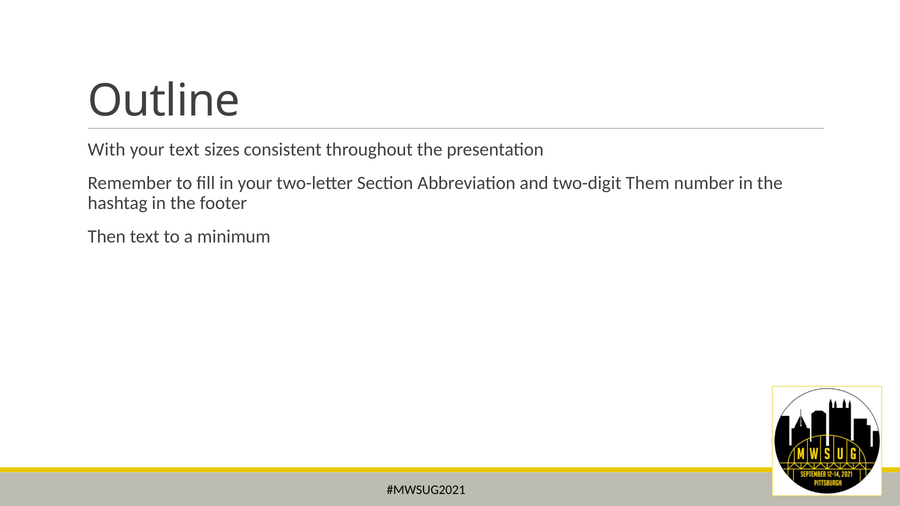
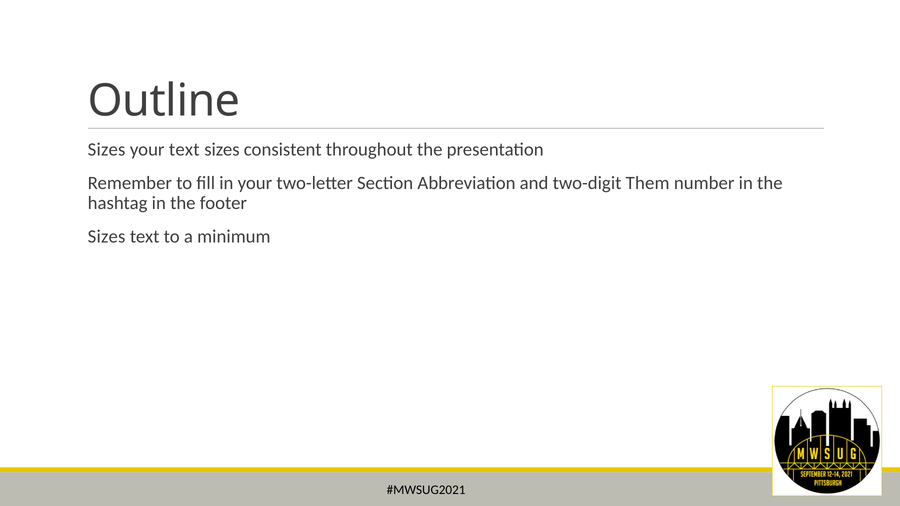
With: With -> Sizes (107, 150)
Then: Then -> Sizes (107, 237)
